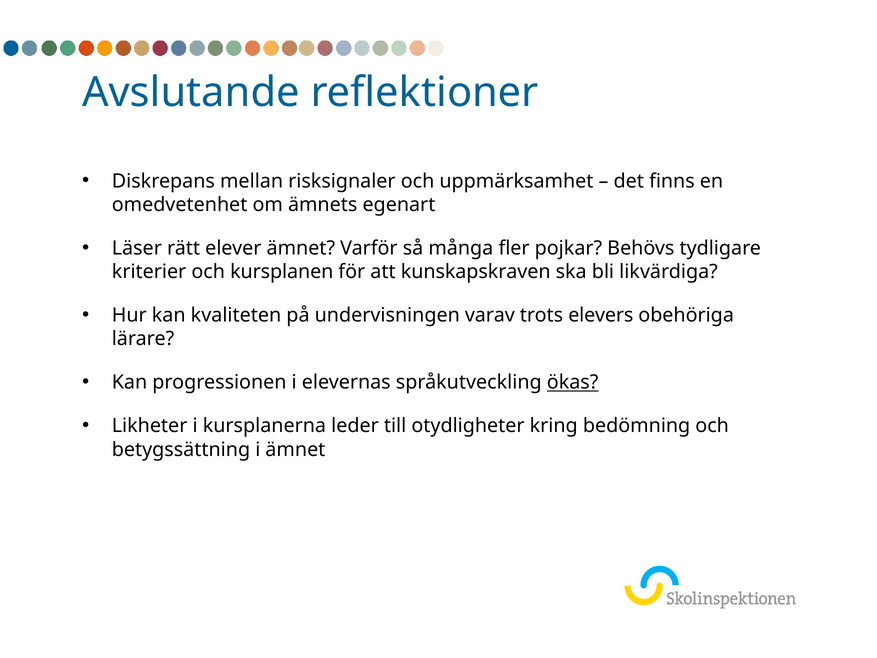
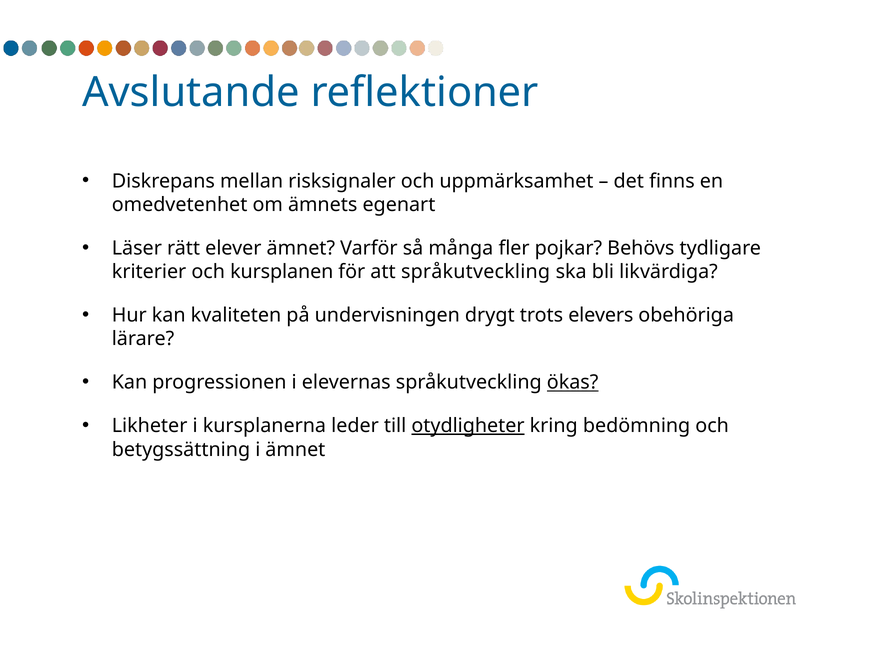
att kunskapskraven: kunskapskraven -> språkutveckling (476, 272)
varav: varav -> drygt (490, 315)
otydligheter underline: none -> present (468, 426)
